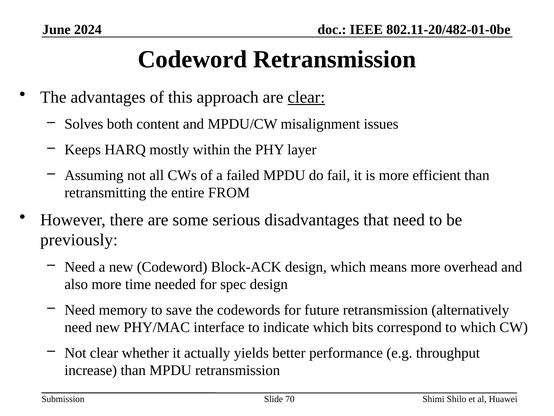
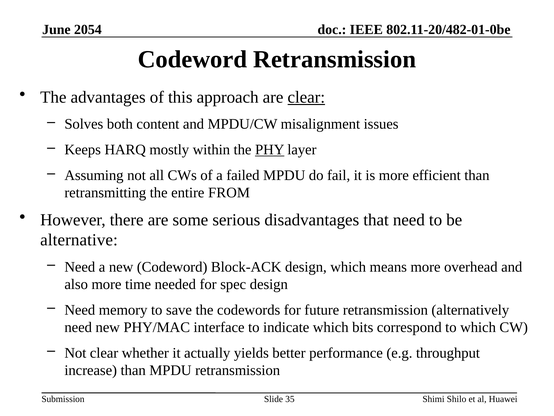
2024: 2024 -> 2054 (88, 30)
PHY underline: none -> present (270, 149)
previously: previously -> alternative (79, 240)
70: 70 -> 35 (290, 398)
